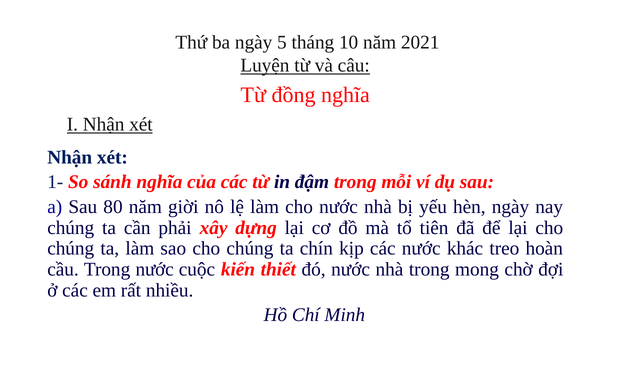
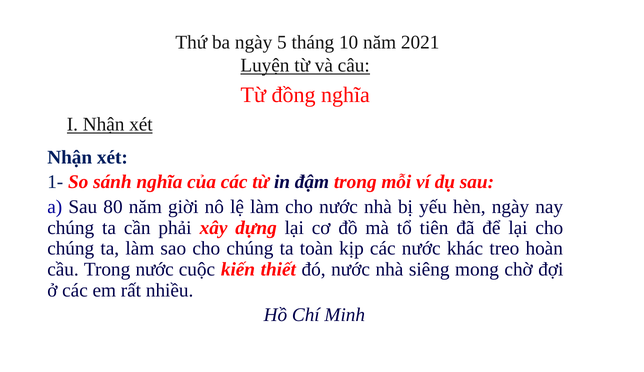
chín: chín -> toàn (316, 248)
nhà trong: trong -> siêng (429, 269)
